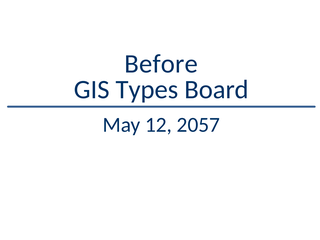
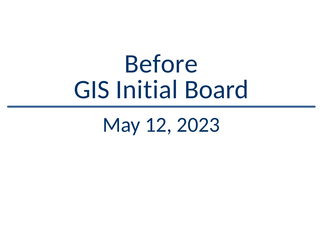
Types: Types -> Initial (147, 90)
2057: 2057 -> 2023 (198, 125)
